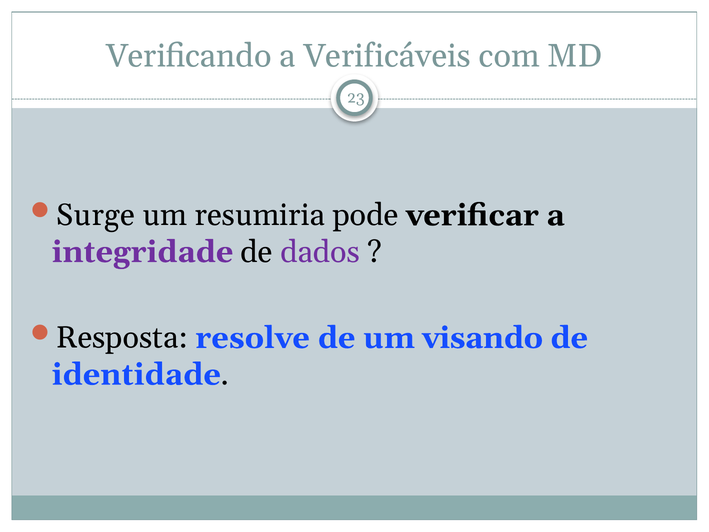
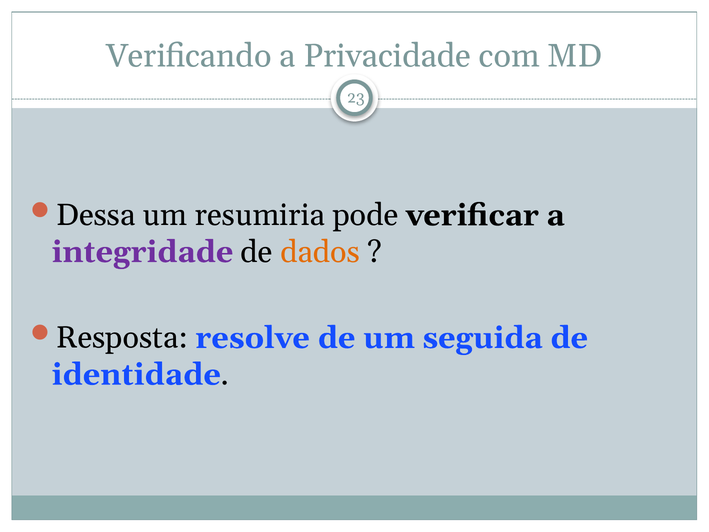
Verificáveis: Verificáveis -> Privacidade (387, 56)
Surge: Surge -> Dessa (96, 215)
dados colour: purple -> orange (320, 252)
visando: visando -> seguida (483, 338)
